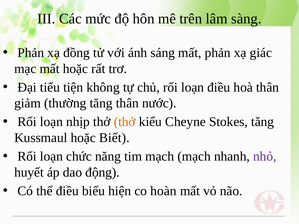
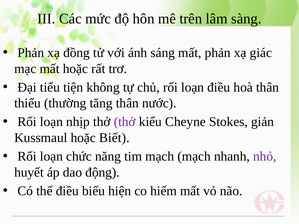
giảm: giảm -> thiểu (27, 103)
thở colour: orange -> purple (125, 122)
Stokes tăng: tăng -> giản (263, 122)
hoàn: hoàn -> hiếm (164, 191)
